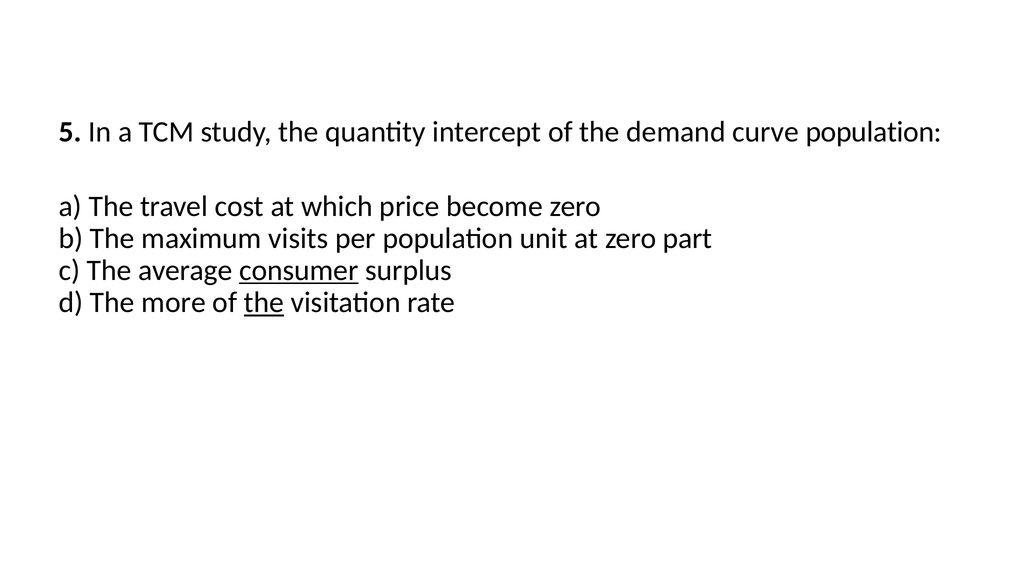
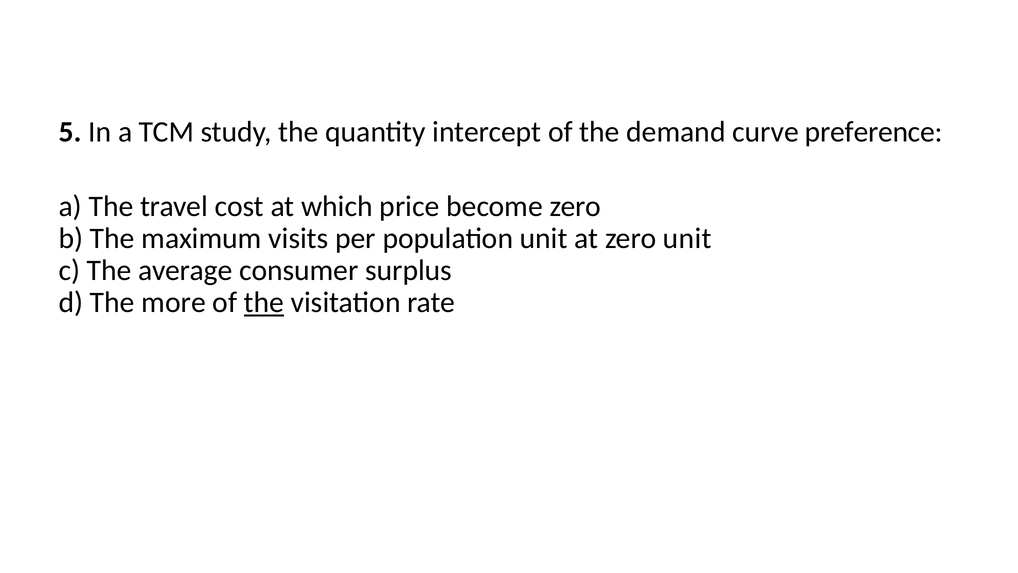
curve population: population -> preference (874, 132)
zero part: part -> unit (687, 238)
consumer underline: present -> none (299, 270)
